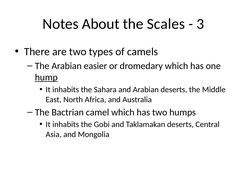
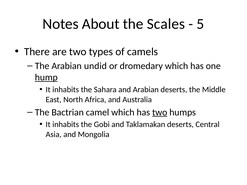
3: 3 -> 5 (200, 24)
easier: easier -> undid (95, 66)
two underline: none -> present (160, 112)
